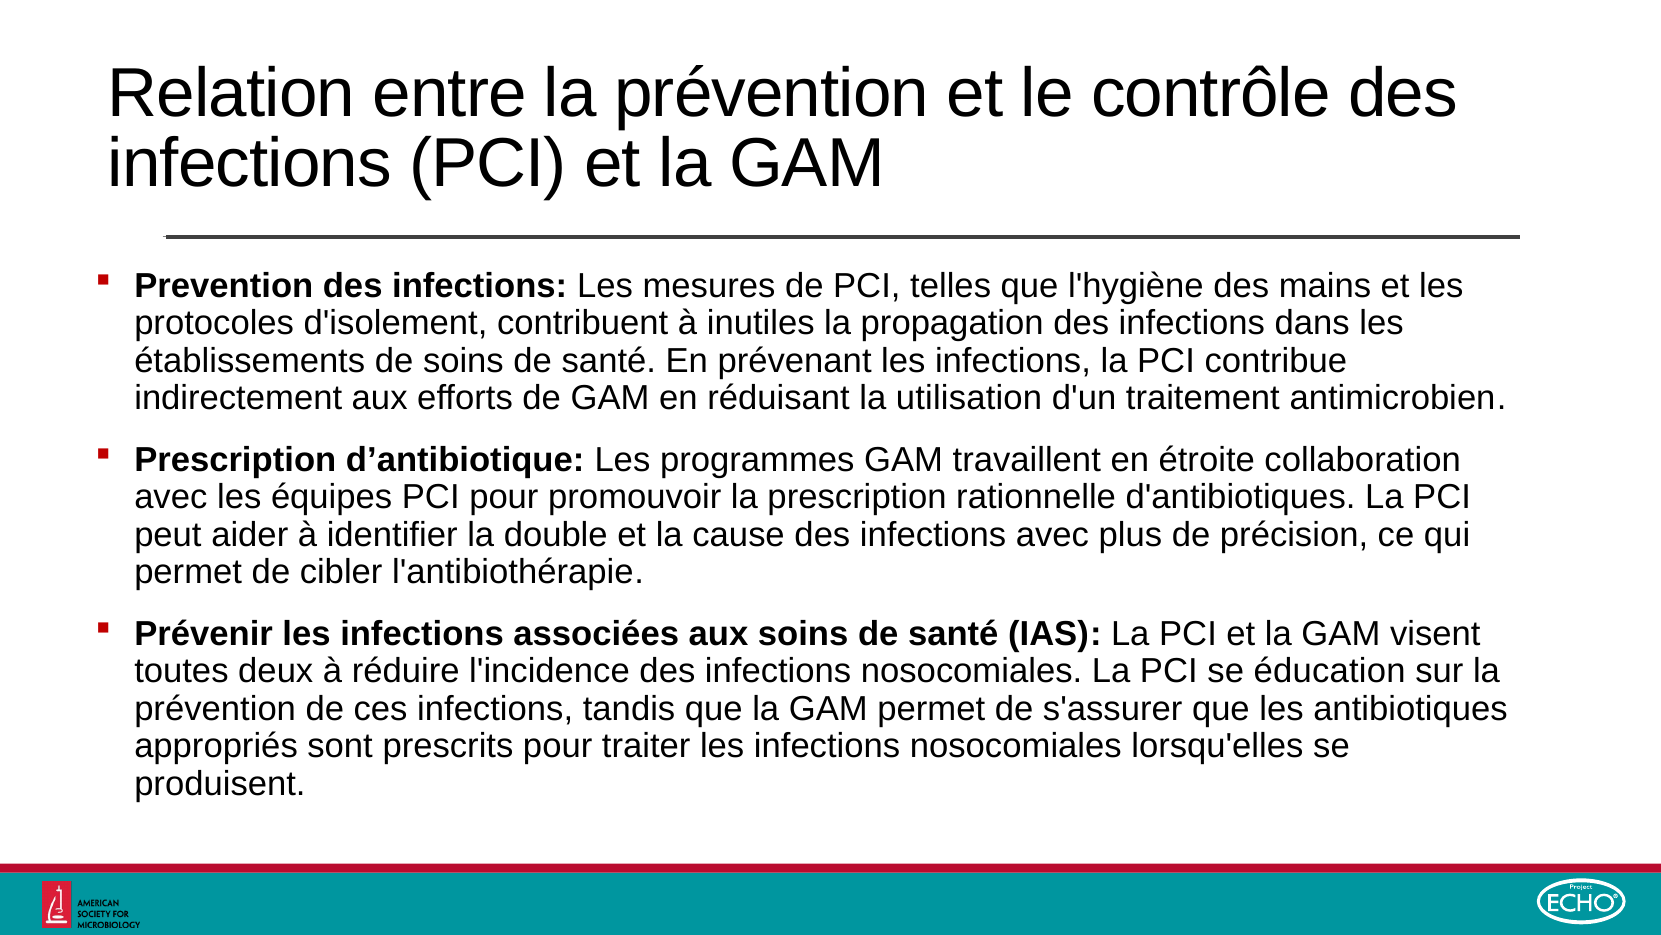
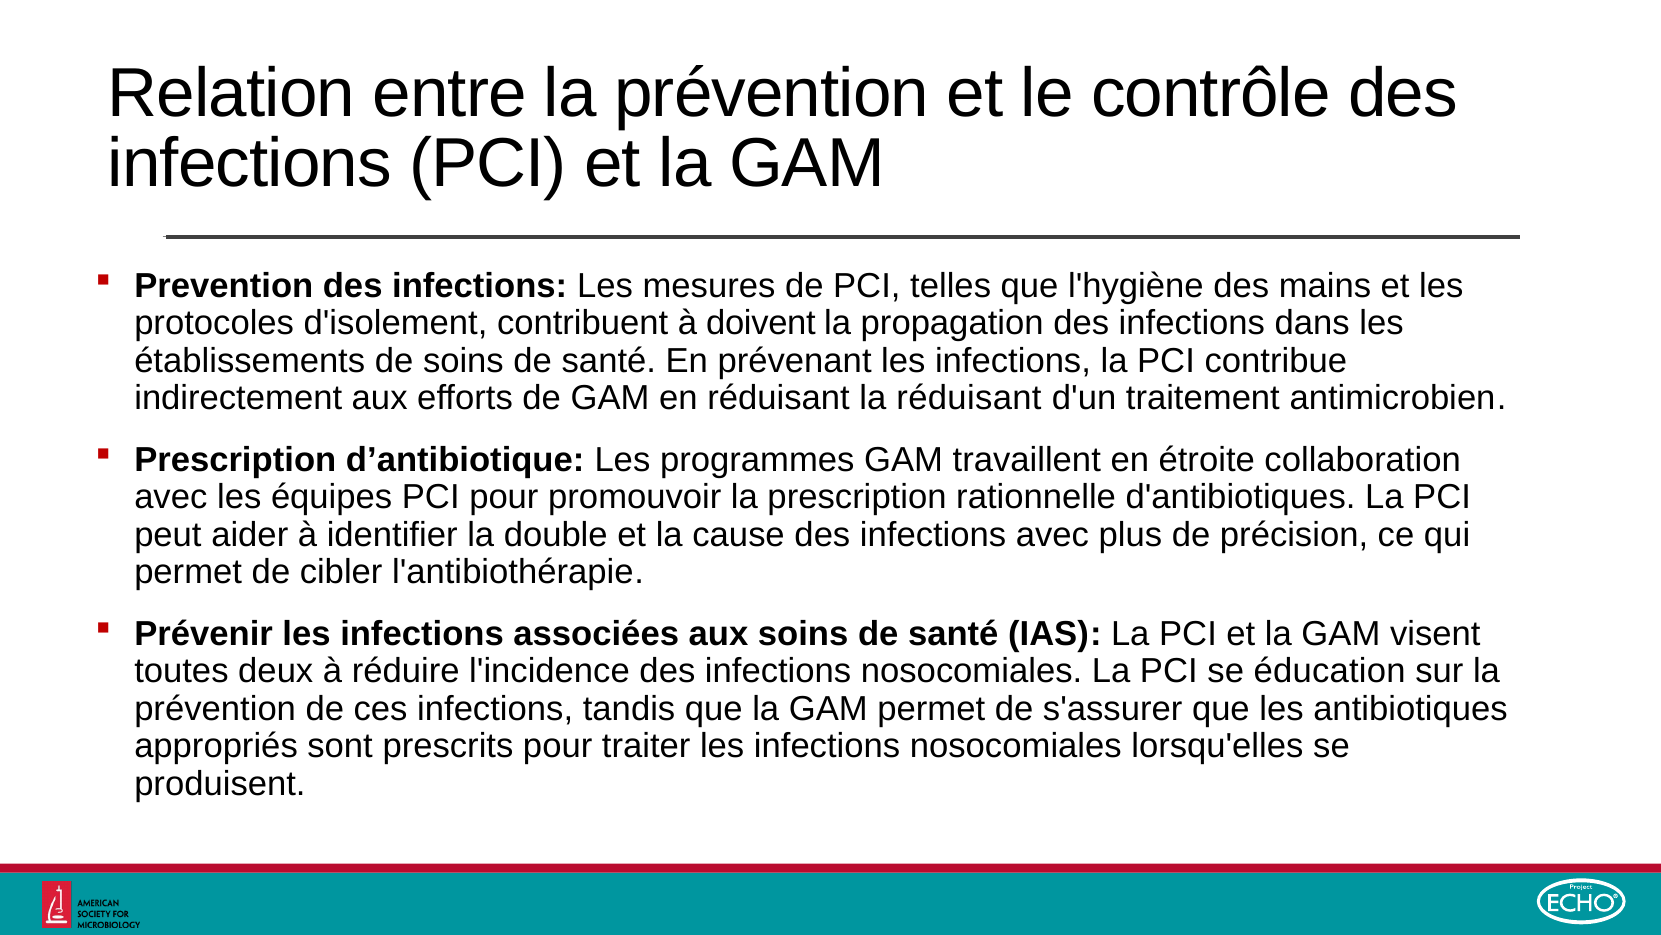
inutiles: inutiles -> doivent (761, 323)
la utilisation: utilisation -> réduisant (969, 398)
